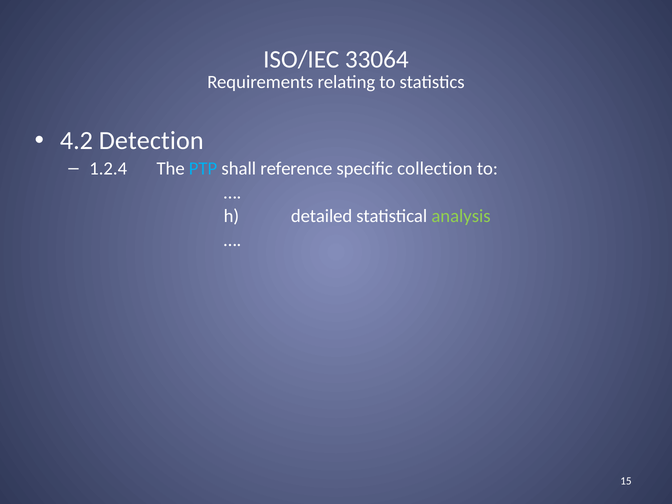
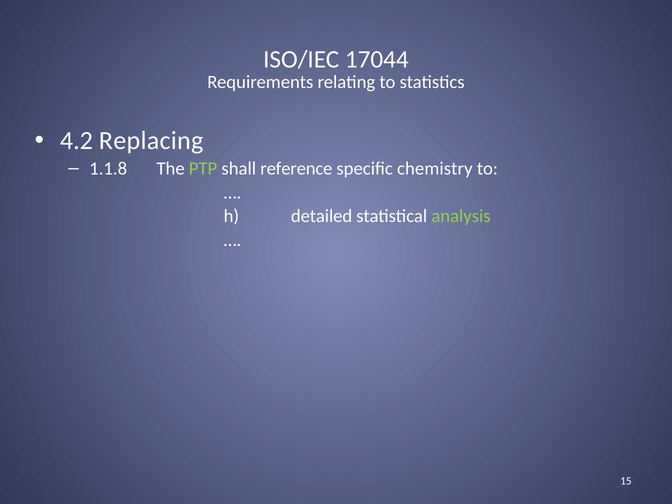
33064: 33064 -> 17044 (377, 59)
Detection: Detection -> Replacing (151, 141)
1.2.4: 1.2.4 -> 1.1.8 (108, 169)
PTP colour: light blue -> light green (203, 169)
collection: collection -> chemistry (435, 169)
